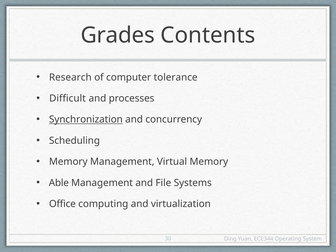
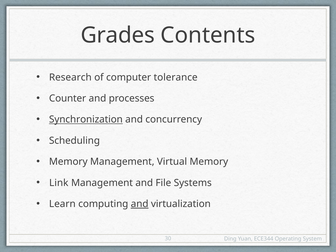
Difficult: Difficult -> Counter (68, 98)
Able: Able -> Link (59, 183)
Office: Office -> Learn (62, 204)
and underline: none -> present (140, 204)
